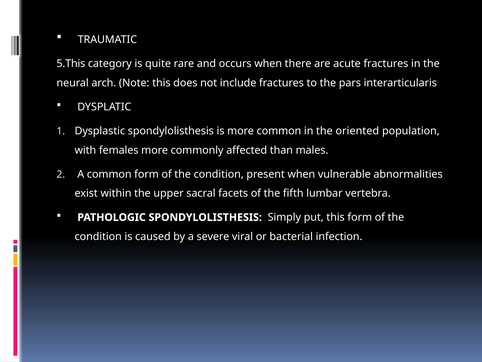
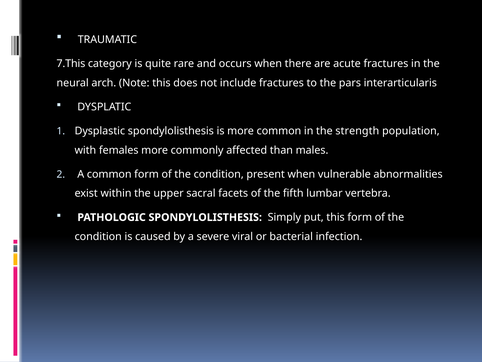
5.This: 5.This -> 7.This (71, 64)
oriented: oriented -> strength (357, 131)
